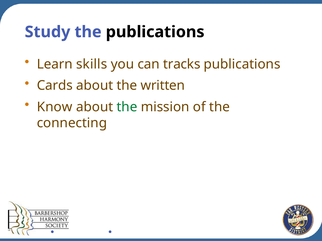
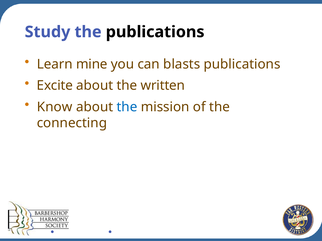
skills: skills -> mine (92, 64)
tracks: tracks -> blasts (182, 64)
Cards: Cards -> Excite (55, 86)
the colour: green -> blue (127, 107)
